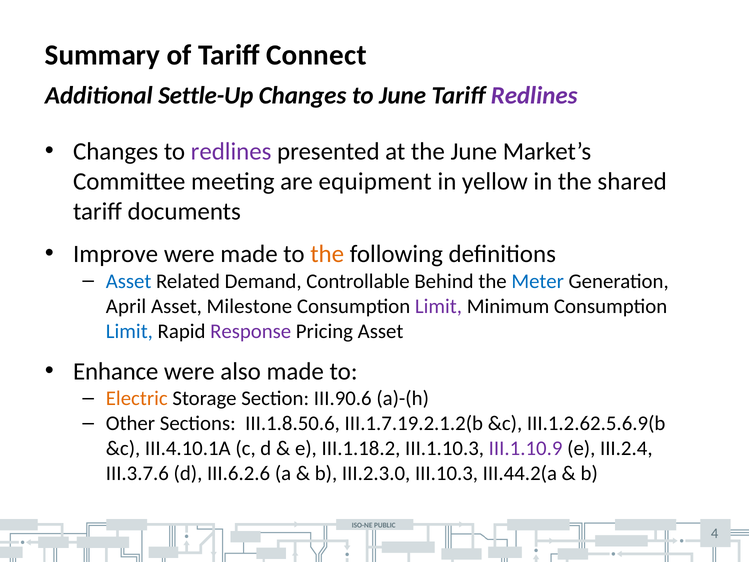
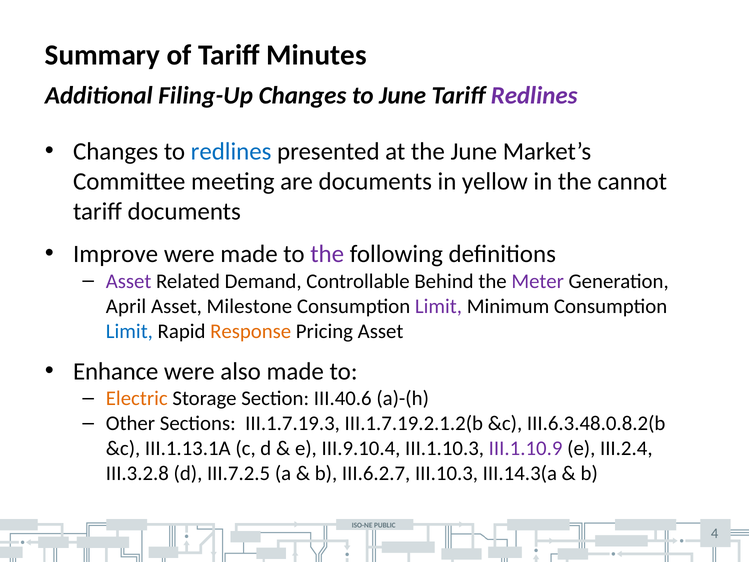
Connect: Connect -> Minutes (316, 55)
Settle-Up: Settle-Up -> Filing-Up (206, 95)
redlines colour: purple -> blue (231, 152)
are equipment: equipment -> documents (375, 182)
shared: shared -> cannot (632, 182)
the colour: orange -> purple (327, 254)
Asset colour: blue -> purple (129, 281)
Meter colour: blue -> purple (538, 281)
Response colour: purple -> orange (251, 331)
III.90.6: III.90.6 -> III.40.6 (343, 398)
III.1.8.50.6: III.1.8.50.6 -> III.1.7.19.3 (293, 423)
III.1.2.62.5.6.9(b: III.1.2.62.5.6.9(b -> III.6.3.48.0.8.2(b (596, 423)
III.4.10.1A: III.4.10.1A -> III.1.13.1A (188, 448)
III.1.18.2: III.1.18.2 -> III.9.10.4 (361, 448)
III.3.7.6: III.3.7.6 -> III.3.2.8 (137, 473)
III.6.2.6: III.6.2.6 -> III.7.2.5 (239, 473)
III.2.3.0: III.2.3.0 -> III.6.2.7 (376, 473)
III.44.2(a: III.44.2(a -> III.14.3(a (520, 473)
